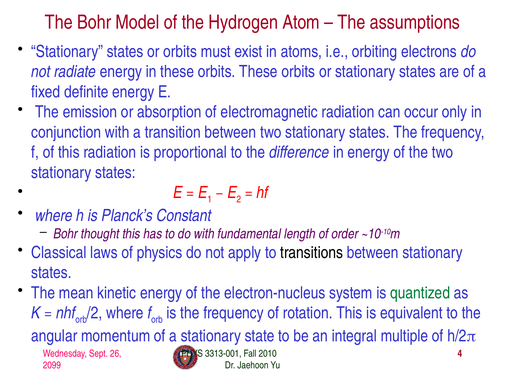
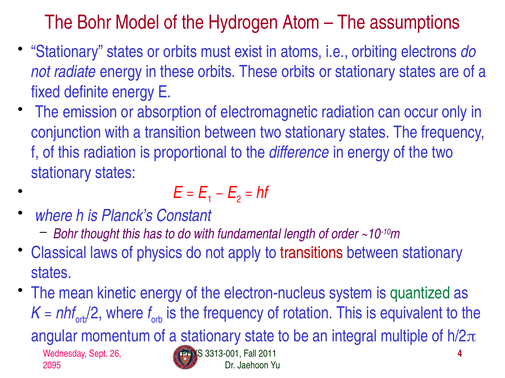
transitions colour: black -> red (312, 253)
2010: 2010 -> 2011 (268, 354)
2099: 2099 -> 2095 (52, 366)
